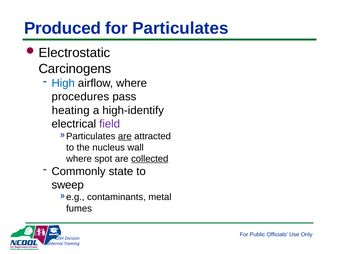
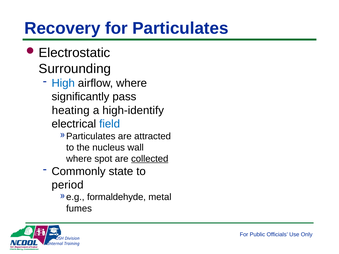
Produced: Produced -> Recovery (62, 28)
Carcinogens: Carcinogens -> Surrounding (75, 69)
procedures: procedures -> significantly (80, 97)
field colour: purple -> blue (110, 124)
are underline: present -> none (125, 136)
sweep: sweep -> period (68, 185)
contaminants: contaminants -> formaldehyde (116, 197)
